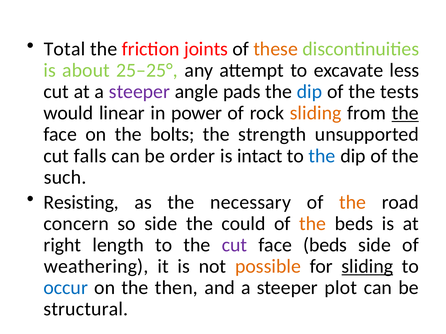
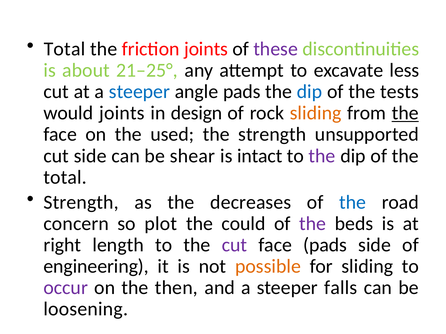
these colour: orange -> purple (276, 49)
25–25°: 25–25° -> 21–25° (147, 70)
steeper colour: purple -> blue (139, 92)
would linear: linear -> joints (122, 113)
power: power -> design (197, 113)
bolts: bolts -> used (172, 135)
cut falls: falls -> side (90, 156)
order: order -> shear (192, 156)
the colour: blue -> purple (322, 156)
such: such -> total (65, 177)
Resisting: Resisting -> Strength (81, 202)
necessary: necessary -> decreases (251, 202)
the colour: orange -> blue (353, 202)
so side: side -> plot (161, 224)
the colour: orange -> purple (313, 224)
face beds: beds -> pads (325, 245)
weathering: weathering -> engineering (96, 267)
sliding underline: present -> none (367, 267)
occur colour: blue -> purple (66, 288)
plot: plot -> falls (341, 288)
structural: structural -> loosening (86, 310)
